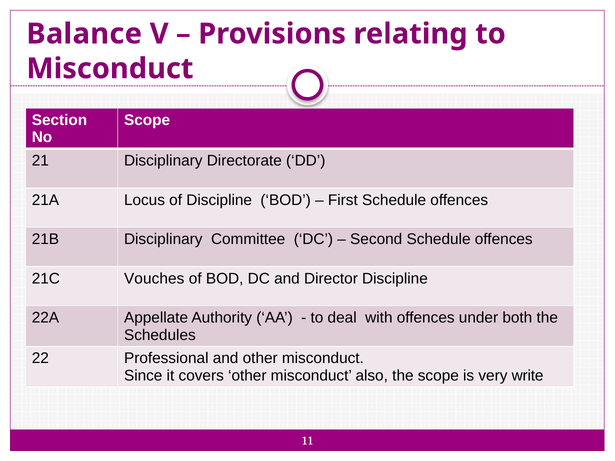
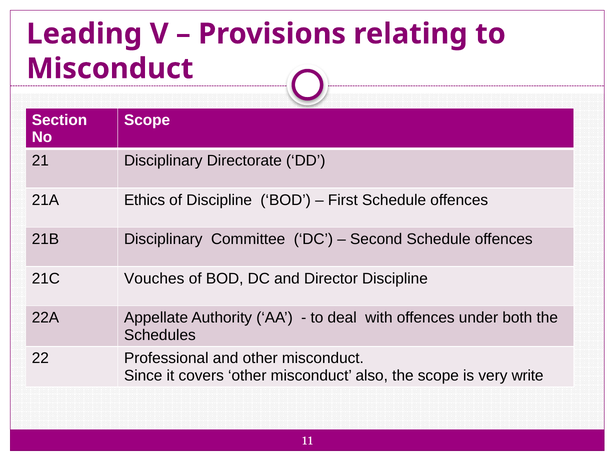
Balance: Balance -> Leading (84, 34)
Locus: Locus -> Ethics (145, 200)
